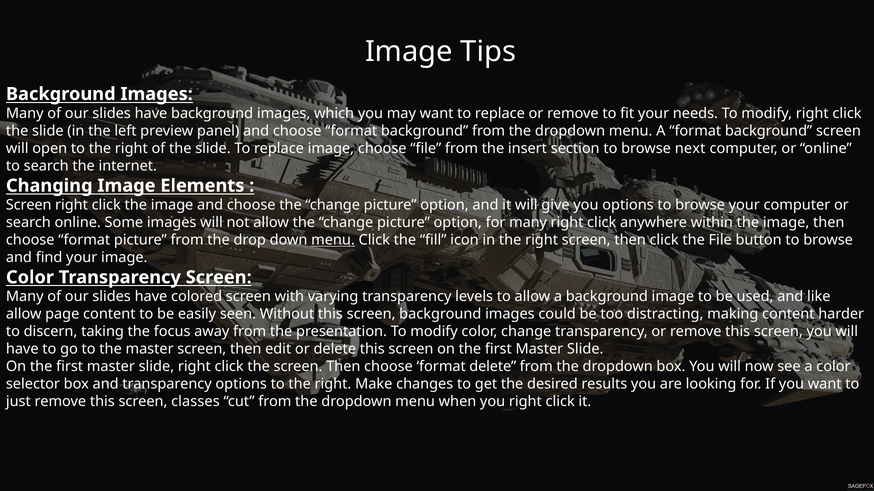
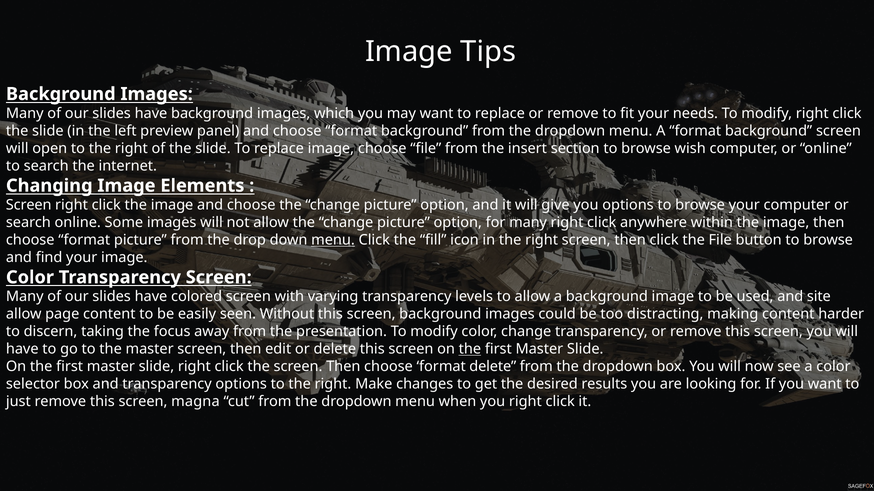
next: next -> wish (690, 149)
like: like -> site (819, 297)
the underline: none -> present (470, 349)
classes: classes -> magna (195, 402)
